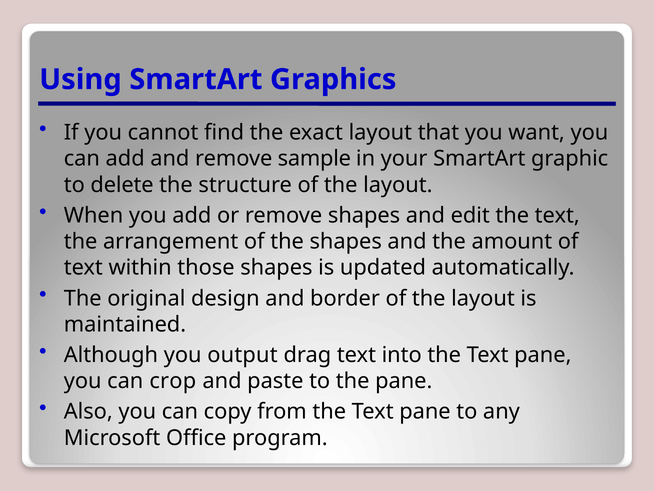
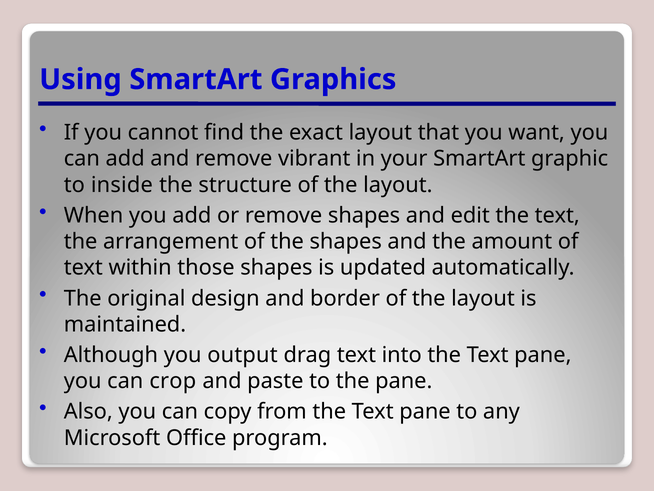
sample: sample -> vibrant (314, 158)
delete: delete -> inside (122, 185)
